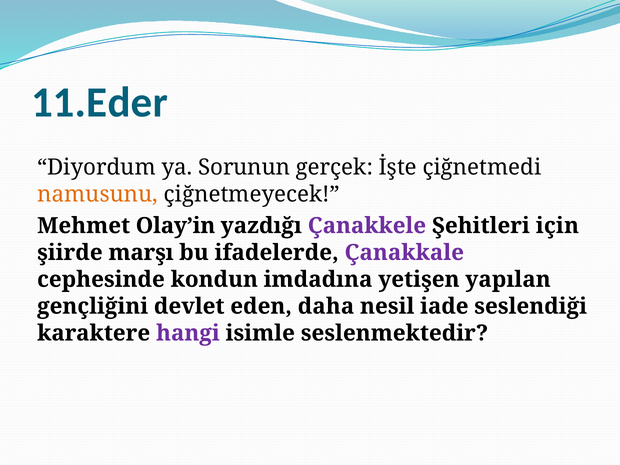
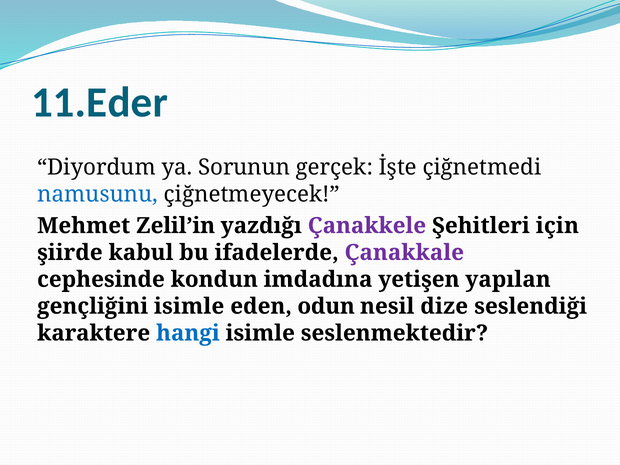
namusunu colour: orange -> blue (98, 194)
Olay’in: Olay’in -> Zelil’in (175, 226)
marşı: marşı -> kabul (141, 253)
gençliğini devlet: devlet -> isimle (189, 306)
daha: daha -> odun (326, 306)
iade: iade -> dize (444, 306)
hangi colour: purple -> blue (188, 333)
